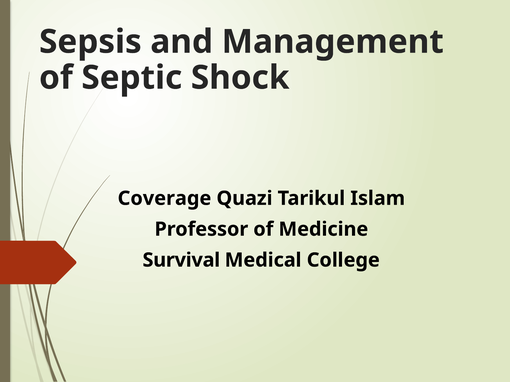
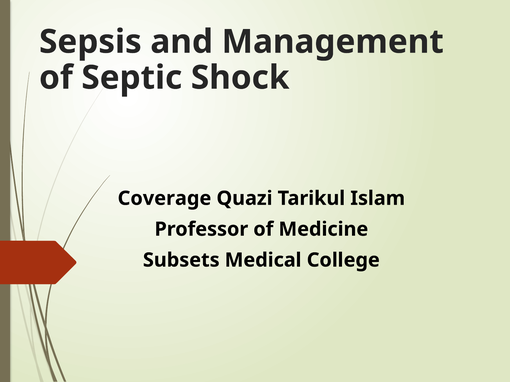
Survival: Survival -> Subsets (181, 260)
